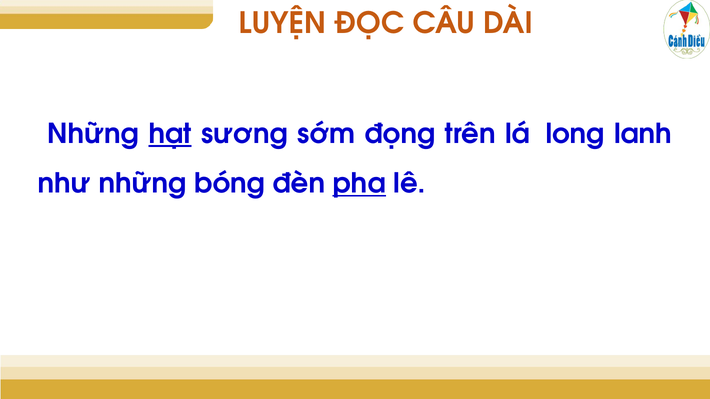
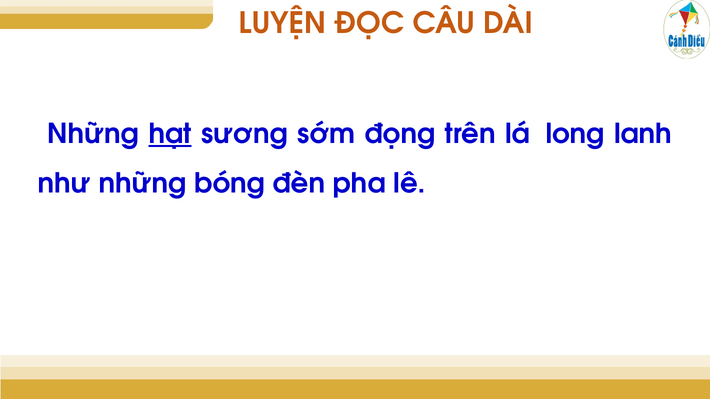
pha underline: present -> none (359, 184)
